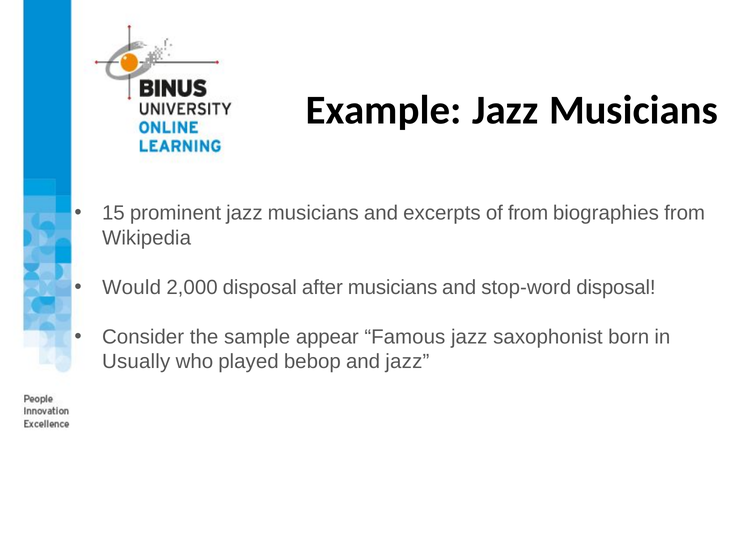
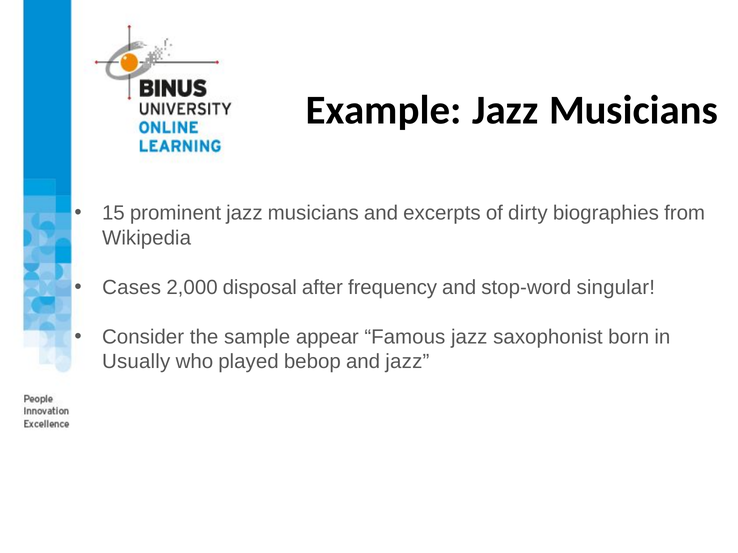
of from: from -> dirty (528, 213)
Would: Would -> Cases (132, 288)
after musicians: musicians -> frequency (393, 288)
stop-word disposal: disposal -> singular (616, 288)
